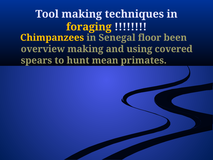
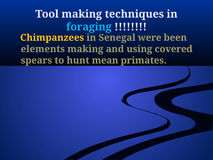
foraging colour: yellow -> light blue (89, 27)
floor: floor -> were (150, 38)
overview: overview -> elements (43, 49)
